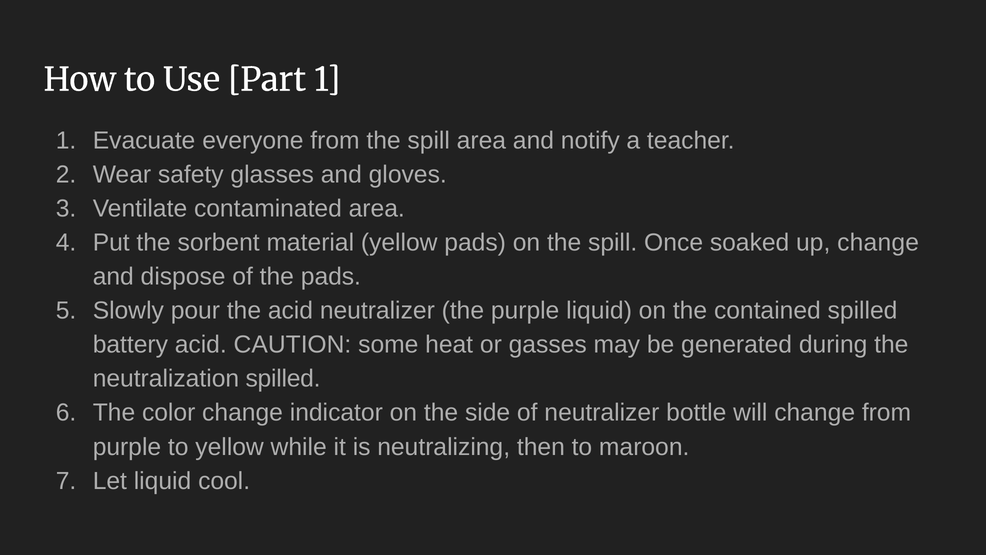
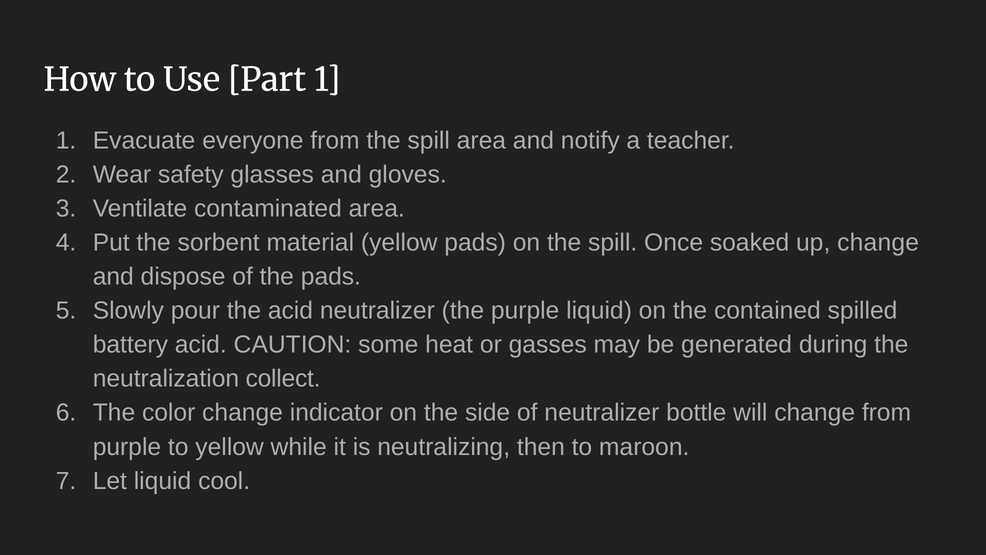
neutralization spilled: spilled -> collect (283, 379)
